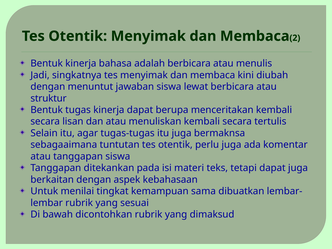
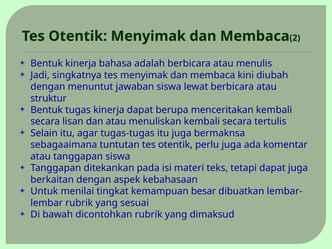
sama: sama -> besar (204, 191)
